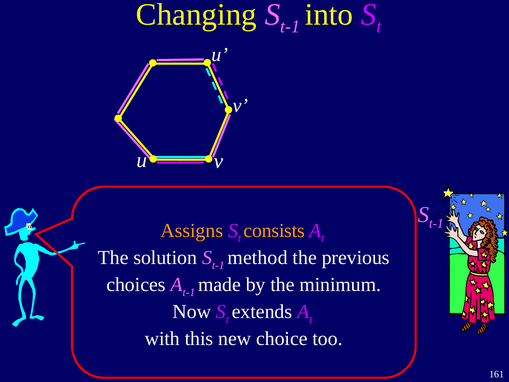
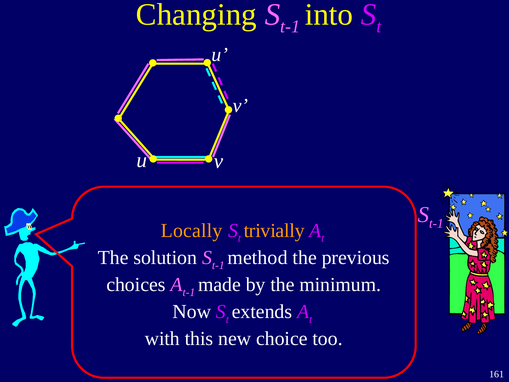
Assigns: Assigns -> Locally (192, 230)
consists: consists -> trivially (274, 230)
